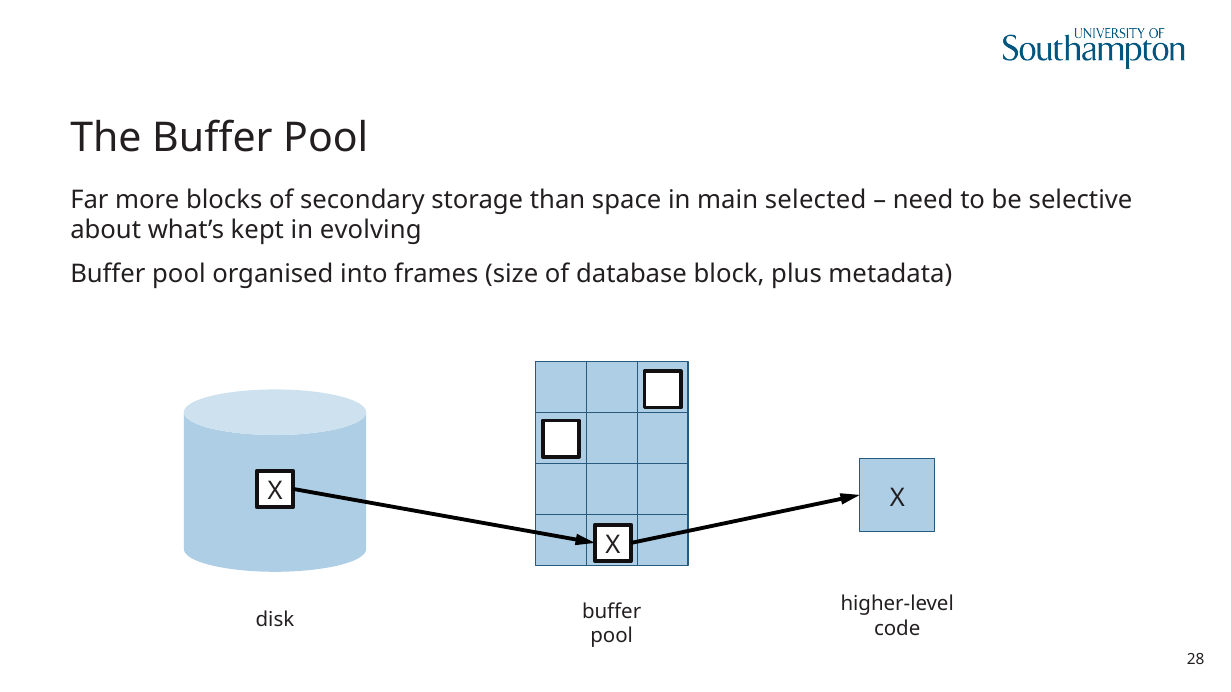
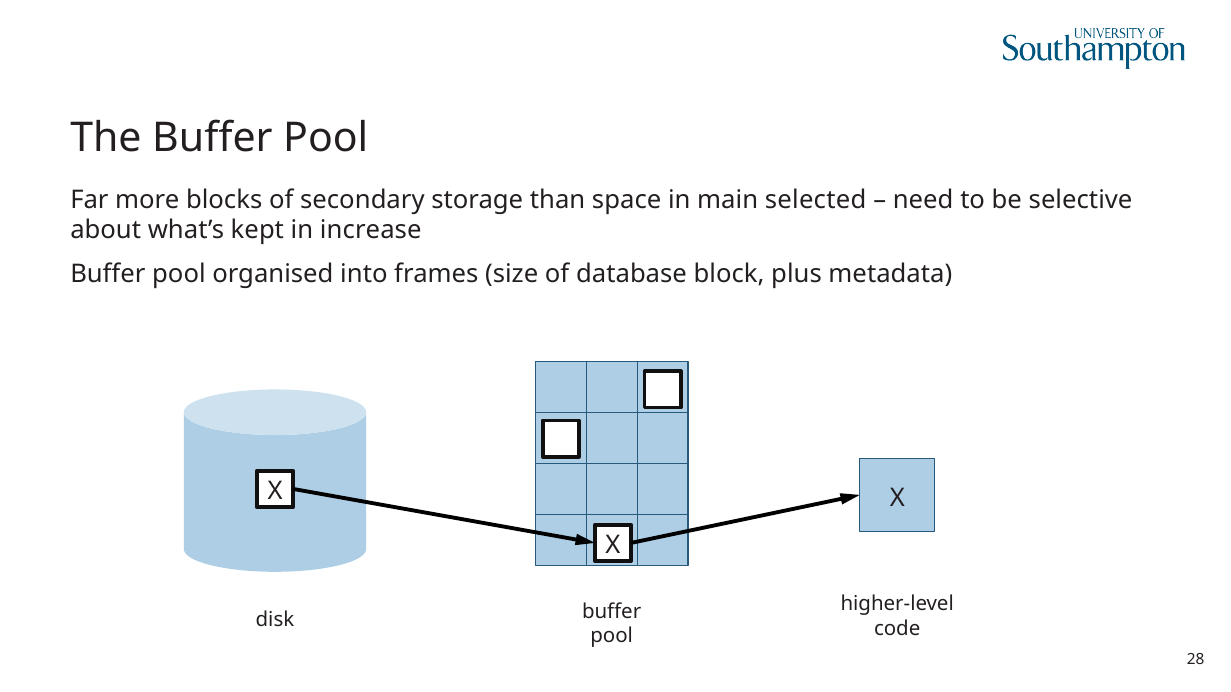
evolving: evolving -> increase (371, 231)
